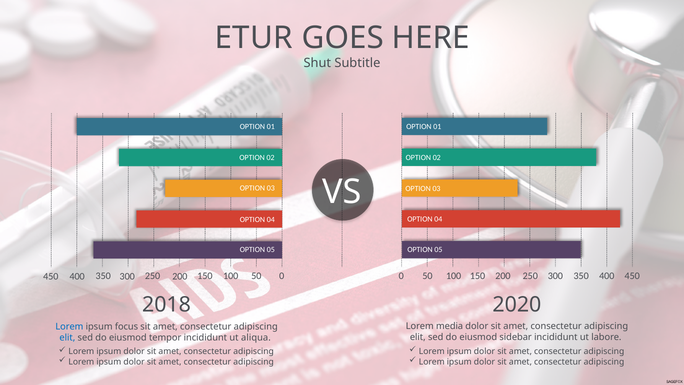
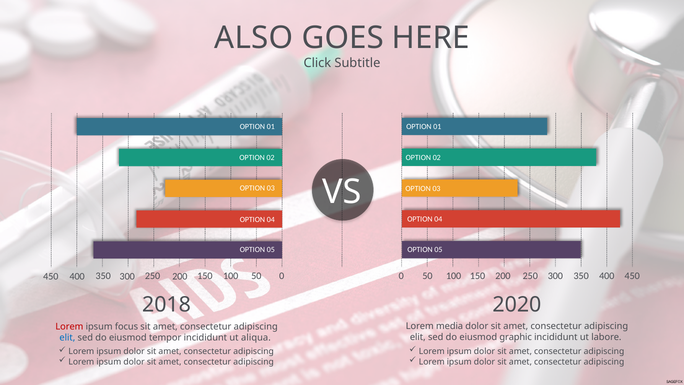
ETUR: ETUR -> ALSO (254, 38)
Shut: Shut -> Click (317, 63)
Lorem colour: blue -> red (69, 326)
sidebar: sidebar -> graphic (516, 337)
